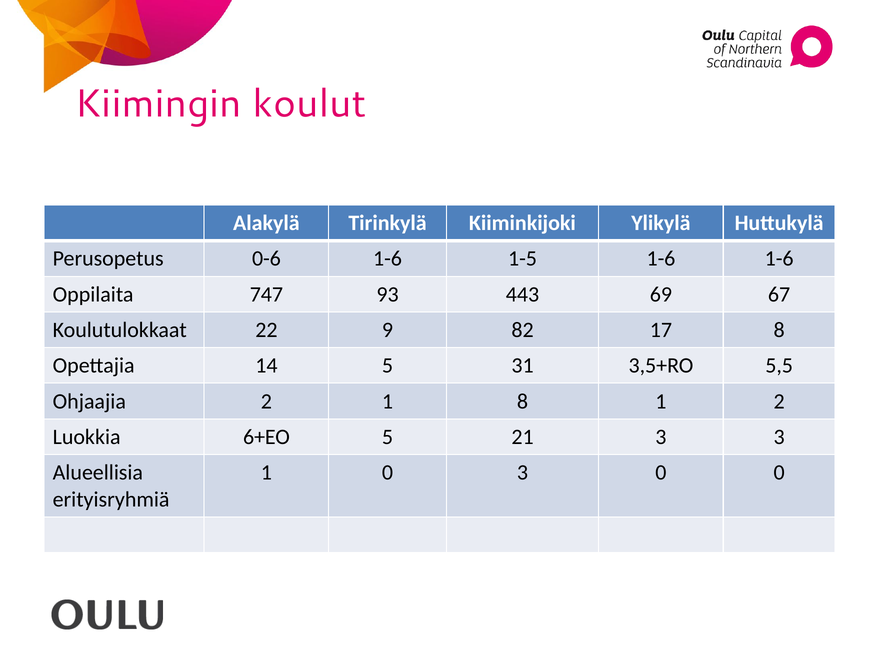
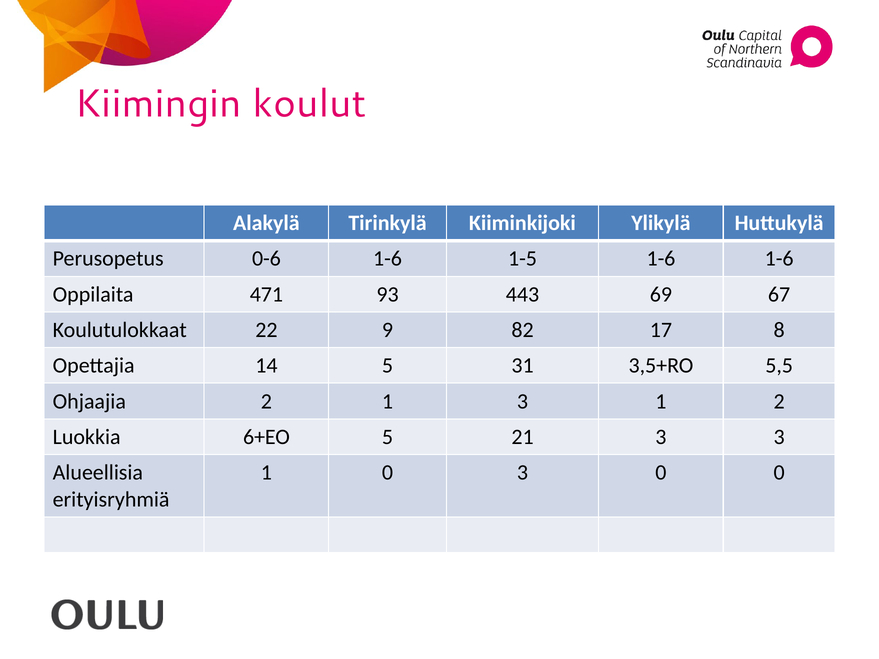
747: 747 -> 471 (266, 294)
1 8: 8 -> 3 (523, 401)
